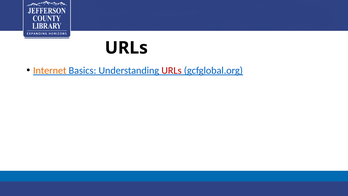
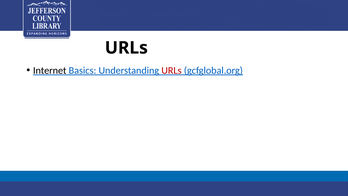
Internet colour: orange -> black (50, 70)
